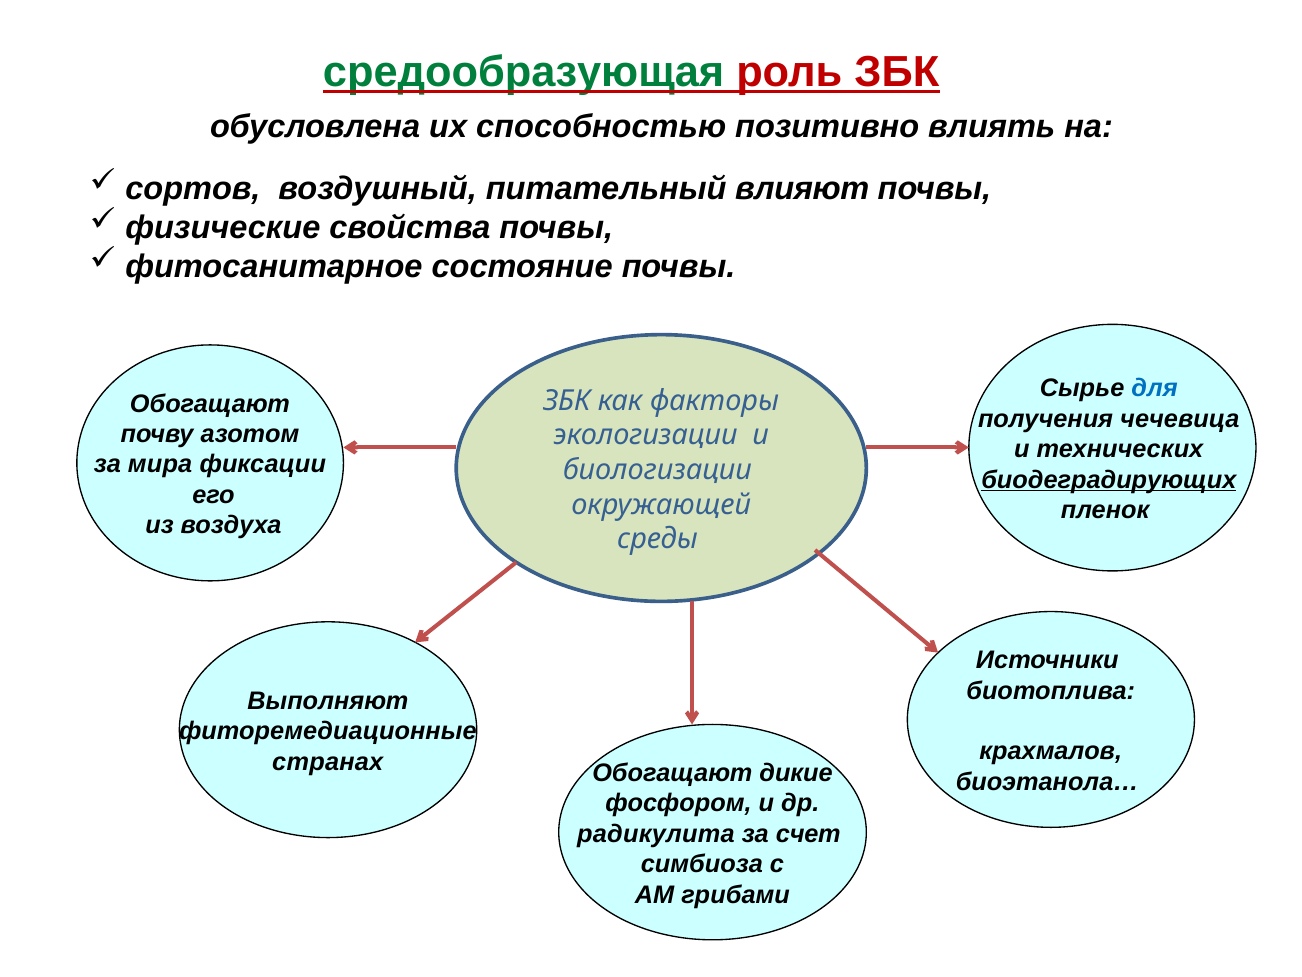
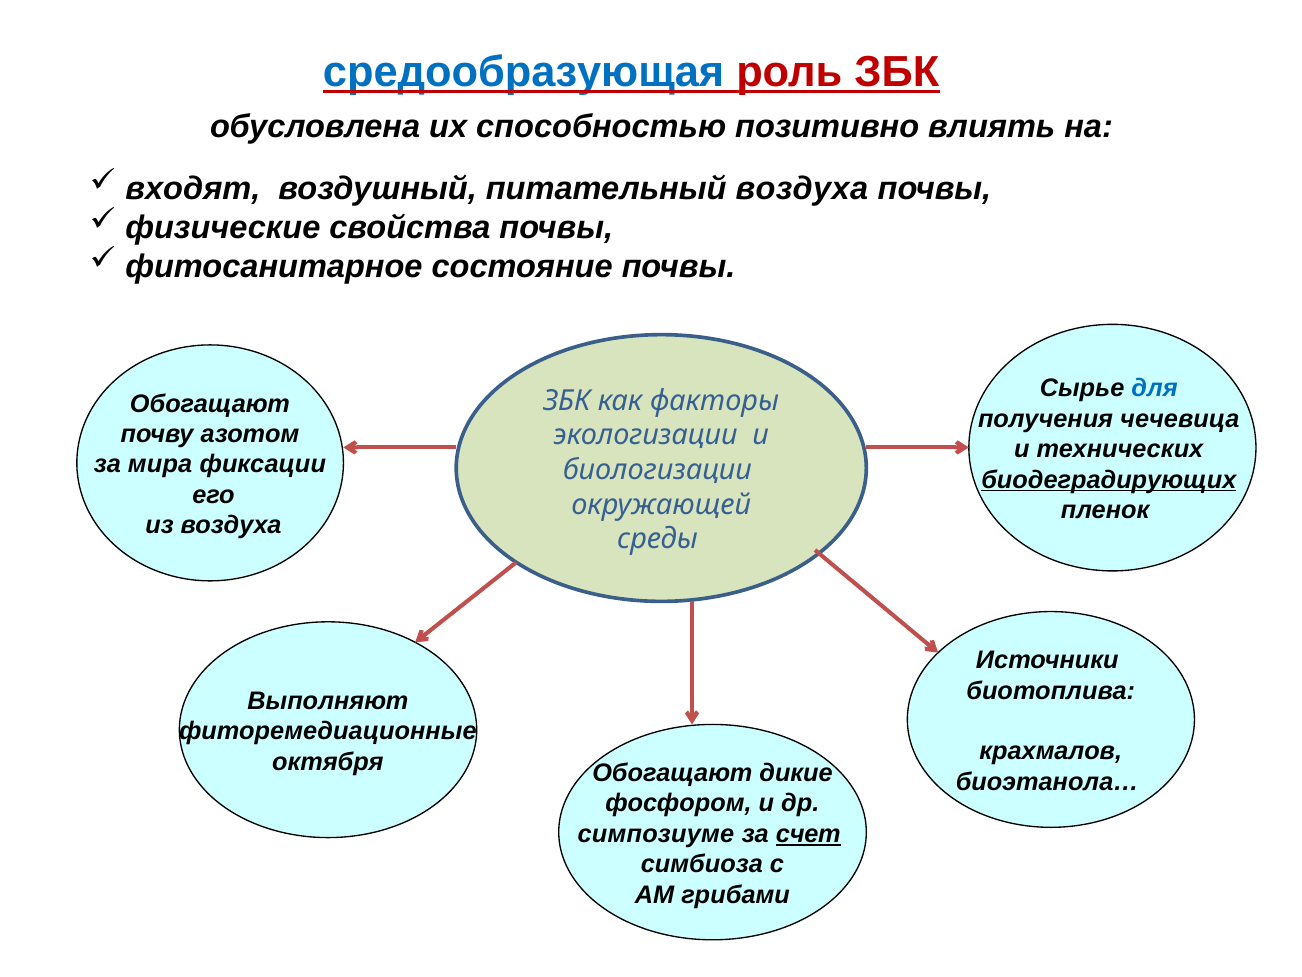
средообразующая colour: green -> blue (524, 73)
сортов: сортов -> входят (193, 188)
питательный влияют: влияют -> воздуха (802, 188)
странах: странах -> октября (328, 761)
радикулита: радикулита -> симпозиуме (656, 833)
счет underline: none -> present (808, 833)
